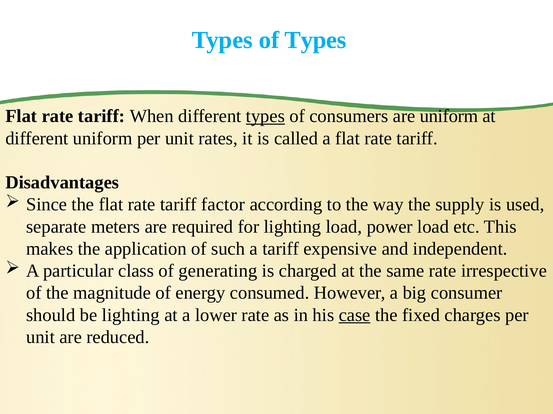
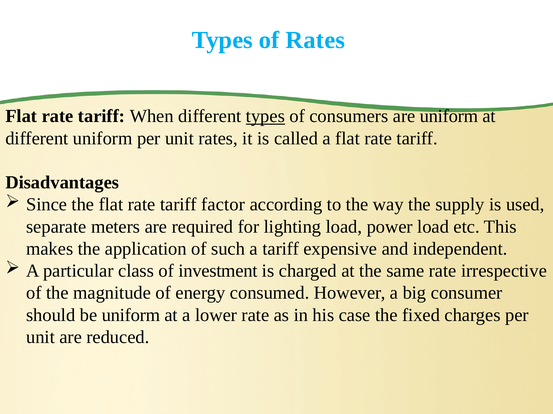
of Types: Types -> Rates (315, 40)
generating: generating -> investment (218, 271)
be lighting: lighting -> uniform (131, 316)
case underline: present -> none (355, 316)
